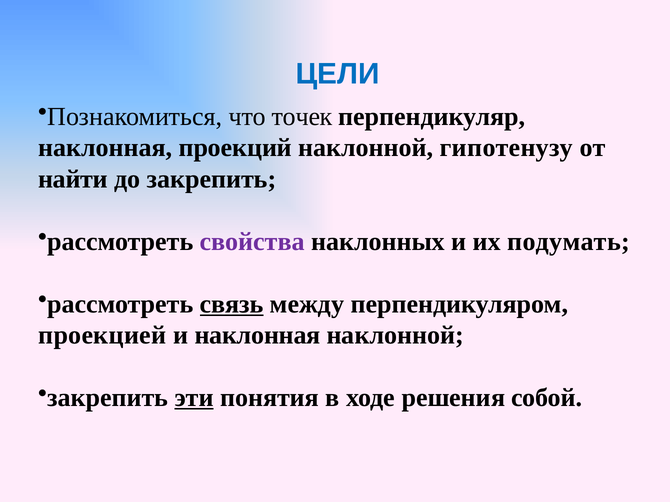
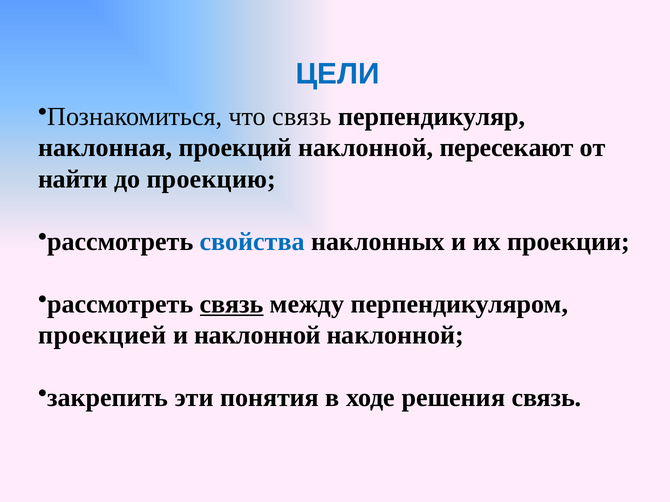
что точек: точек -> связь (302, 117)
гипотенузу: гипотенузу -> пересекают (507, 148)
до закрепить: закрепить -> проекцию (211, 179)
свойства colour: purple -> blue (252, 242)
подумать: подумать -> проекции (569, 242)
и наклонная: наклонная -> наклонной (257, 336)
эти underline: present -> none (194, 398)
решения собой: собой -> связь (547, 398)
